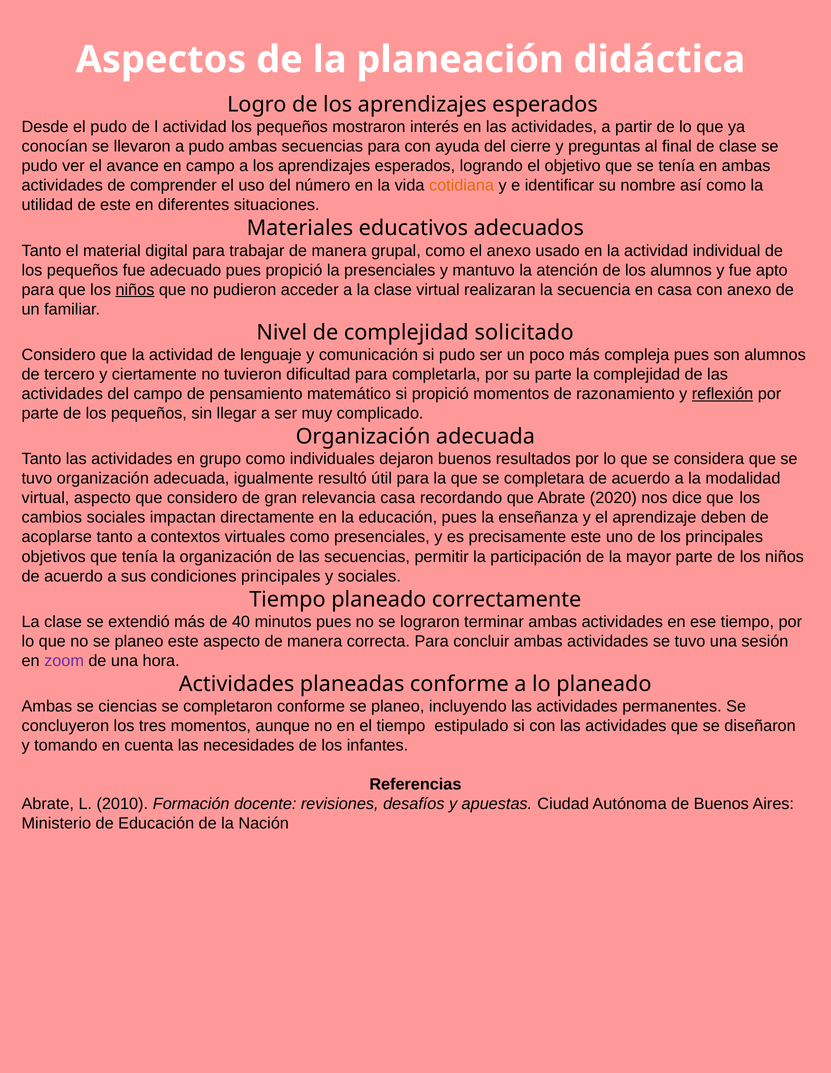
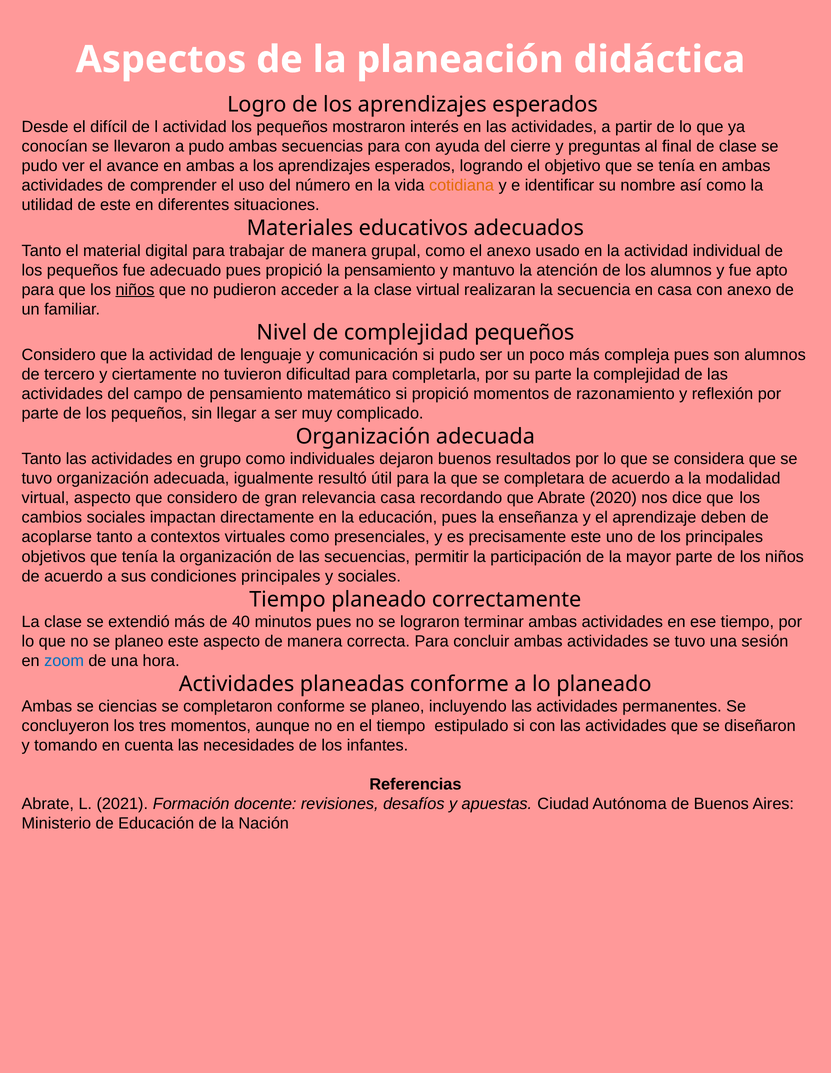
el pudo: pudo -> difícil (109, 127)
avance en campo: campo -> ambas (210, 166)
la presenciales: presenciales -> pensamiento (390, 270)
complejidad solicitado: solicitado -> pequeños (524, 333)
reflexión underline: present -> none (723, 394)
zoom colour: purple -> blue (64, 661)
2010: 2010 -> 2021 (122, 804)
